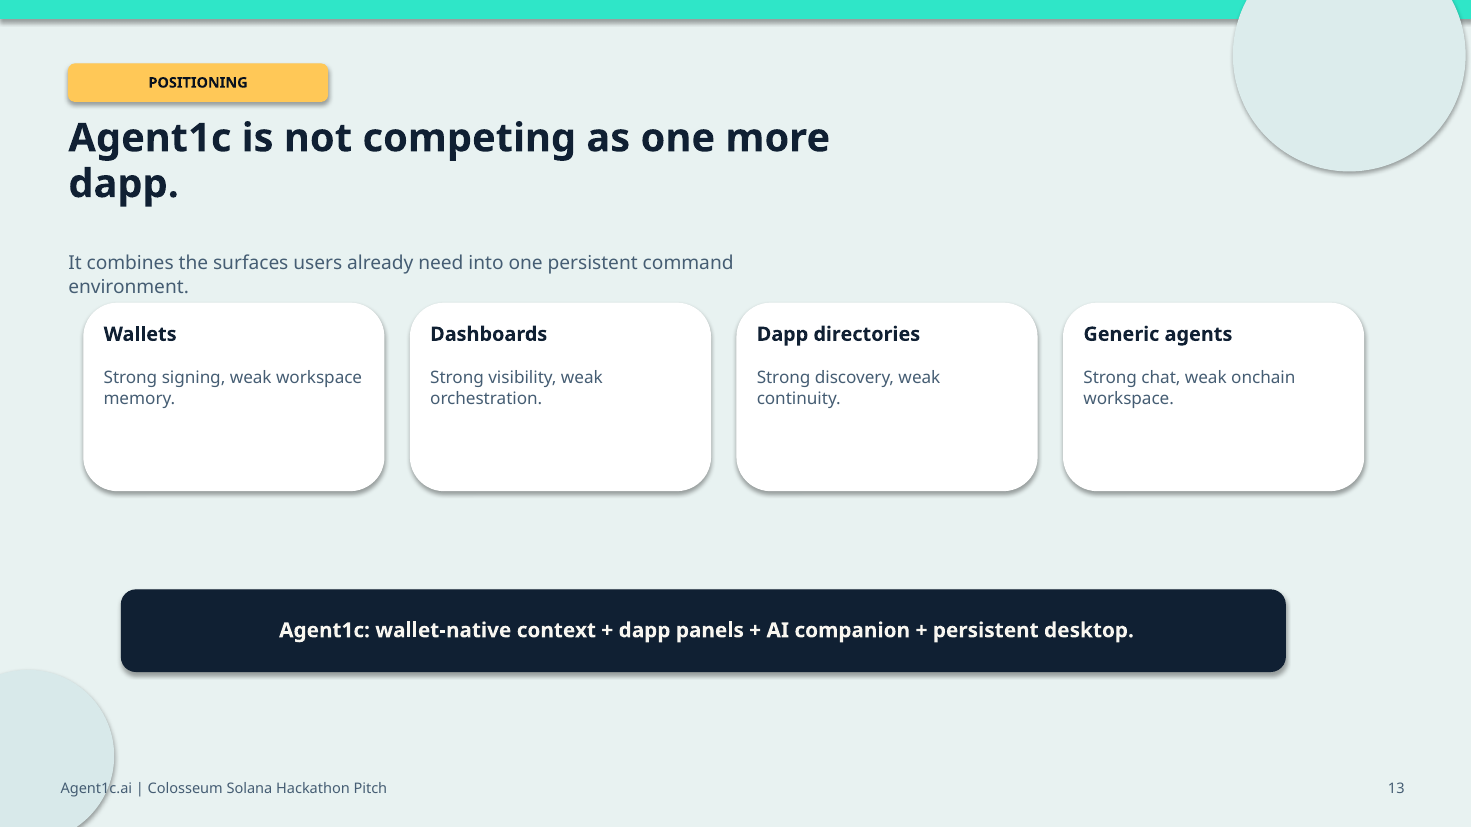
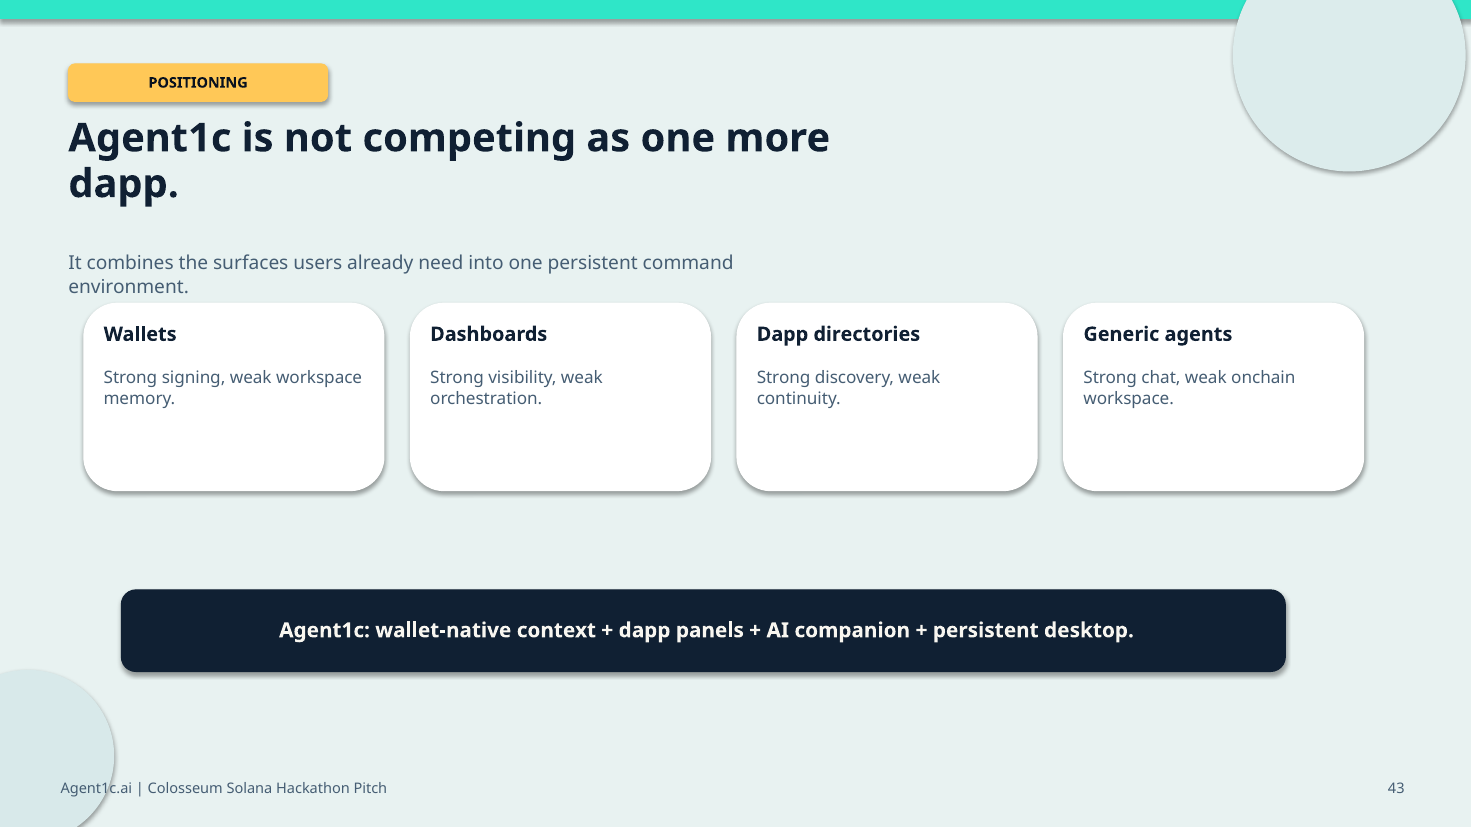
13: 13 -> 43 (1396, 789)
